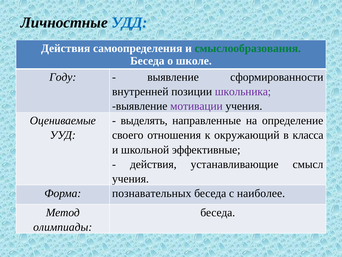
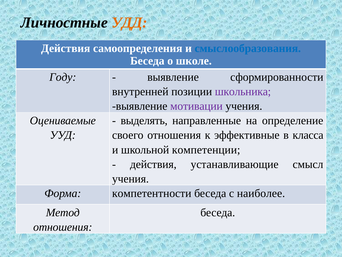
УДД colour: blue -> orange (130, 23)
смыслообразования colour: green -> blue (248, 48)
окружающий: окружающий -> эффективные (247, 135)
эффективные: эффективные -> компетенции (206, 149)
познавательных: познавательных -> компетентности (152, 193)
олимпиады: олимпиады -> отношения (63, 227)
